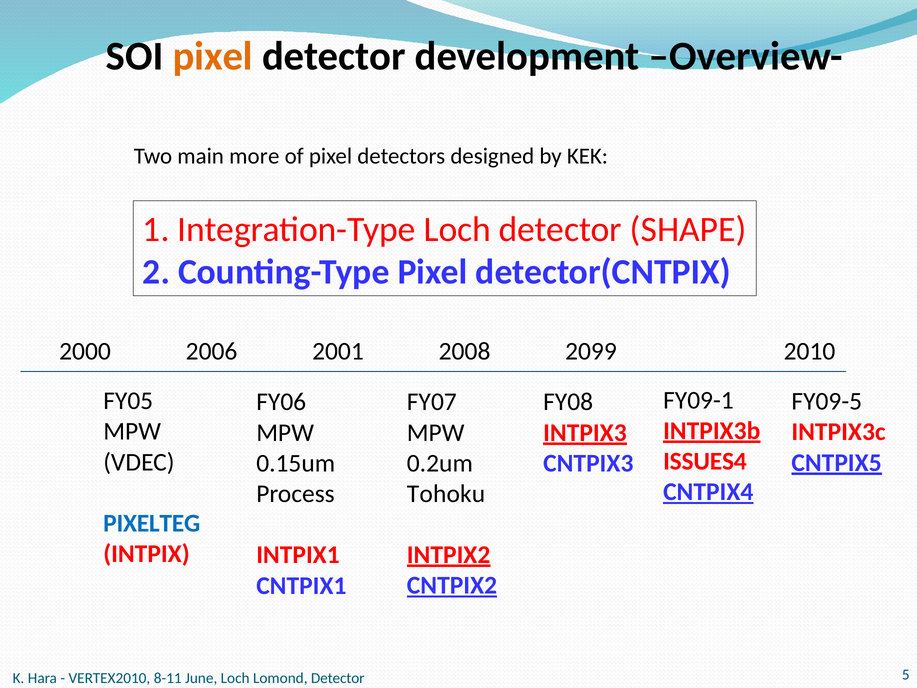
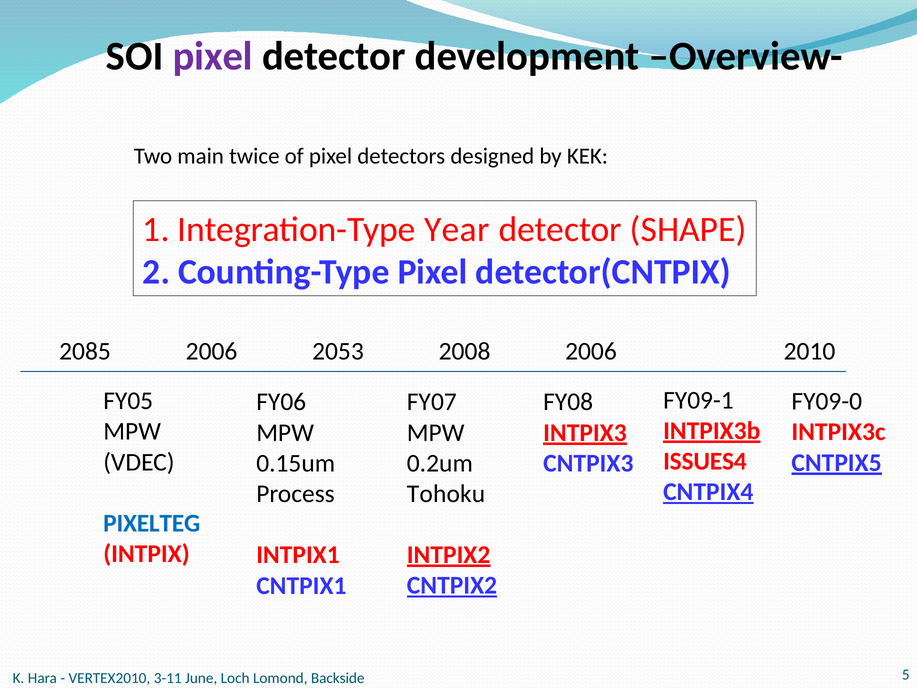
pixel colour: orange -> purple (213, 56)
more: more -> twice (254, 156)
Integration-Type Loch: Loch -> Year (457, 229)
2000: 2000 -> 2085 (85, 351)
2001: 2001 -> 2053 (338, 351)
2008 2099: 2099 -> 2006 (591, 351)
FY09-5: FY09-5 -> FY09-0 (827, 401)
8-11: 8-11 -> 3-11 (168, 678)
Lomond Detector: Detector -> Backside (338, 678)
